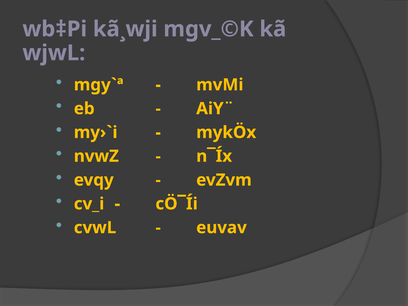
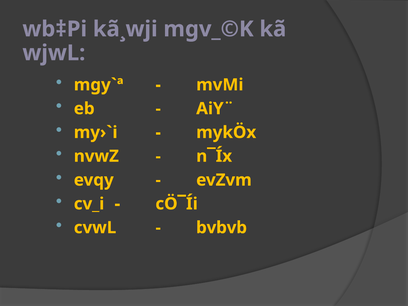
euvav: euvav -> bvbvb (222, 228)
